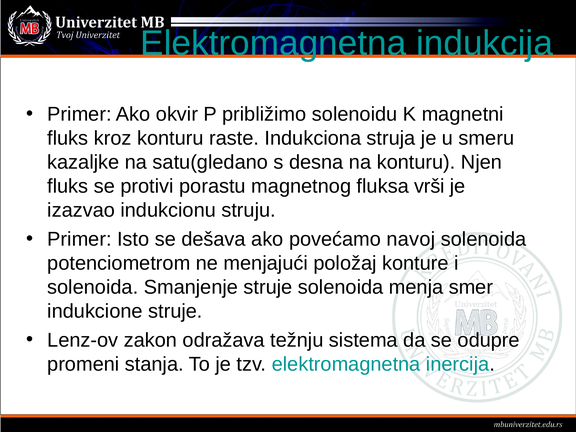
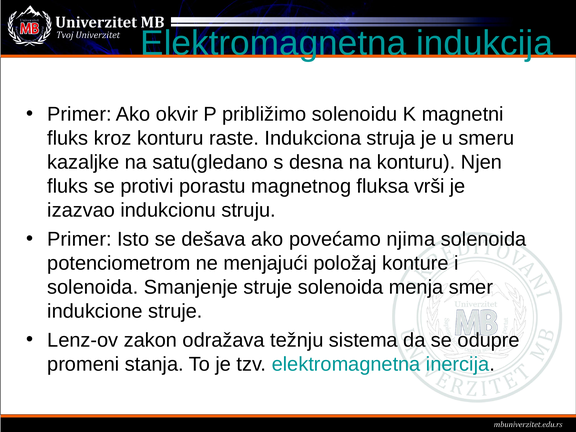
navoj: navoj -> njima (411, 239)
